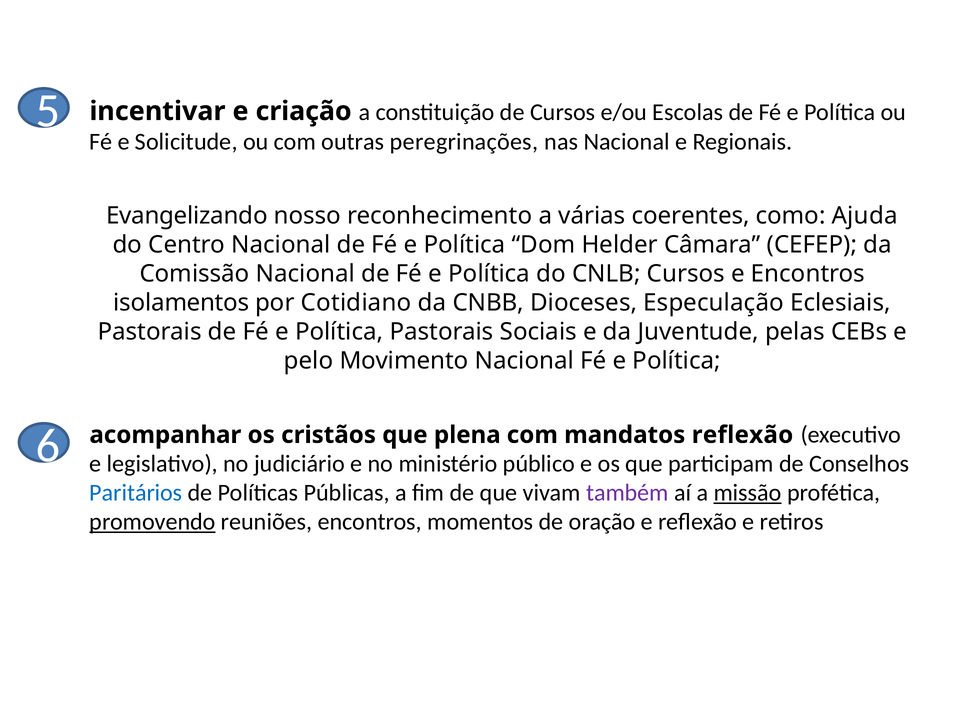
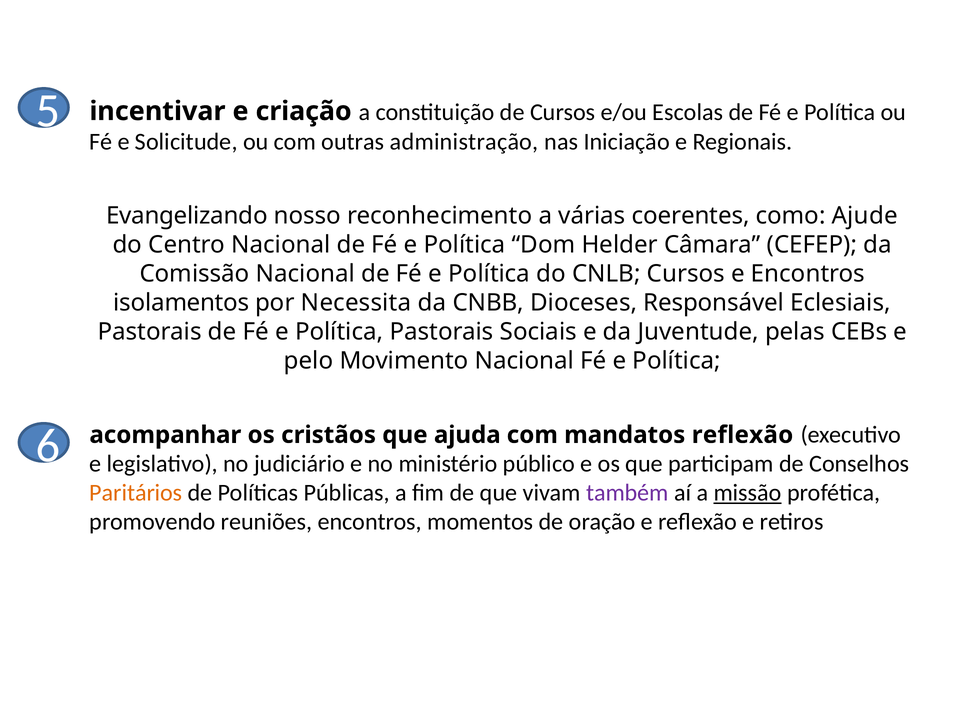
peregrinações: peregrinações -> administração (464, 142)
nas Nacional: Nacional -> Iniciação (627, 142)
Ajuda: Ajuda -> Ajude (865, 216)
Cotidiano: Cotidiano -> Necessita (356, 303)
Especulação: Especulação -> Responsável (714, 303)
plena: plena -> ajuda (467, 435)
Paritários colour: blue -> orange (136, 493)
promovendo underline: present -> none (152, 522)
